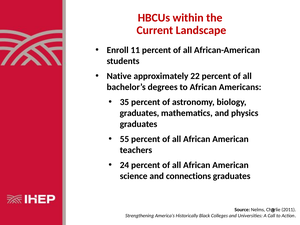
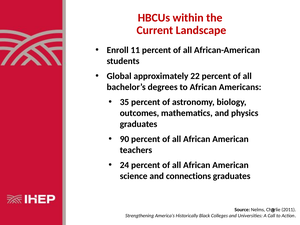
Native: Native -> Global (119, 76)
graduates: graduates -> outcomes (139, 113)
55: 55 -> 90 (124, 139)
